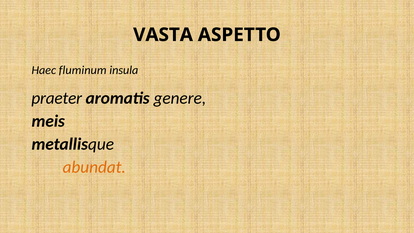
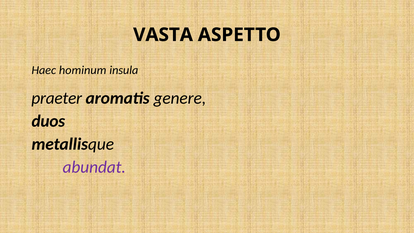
fluminum: fluminum -> hominum (83, 70)
meis: meis -> duos (48, 121)
abundat colour: orange -> purple (94, 167)
